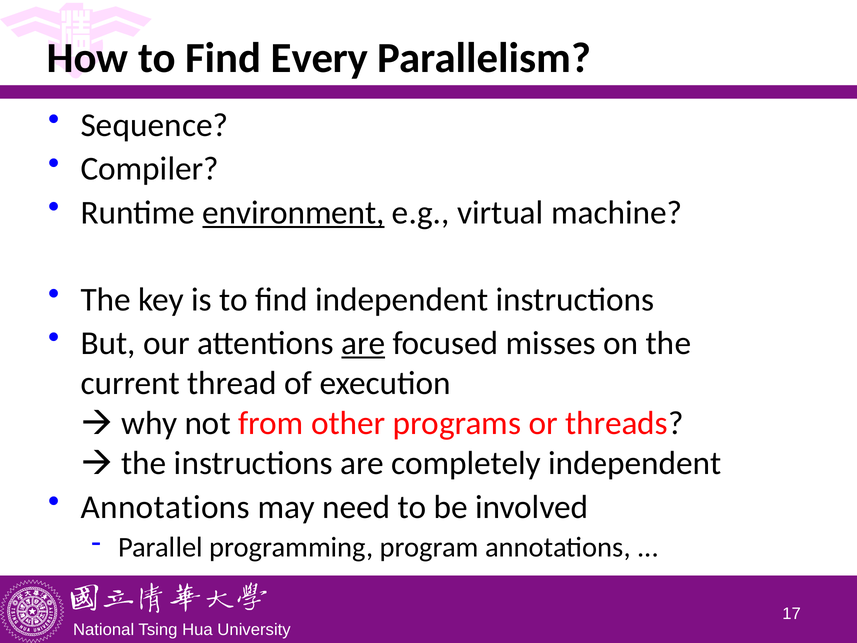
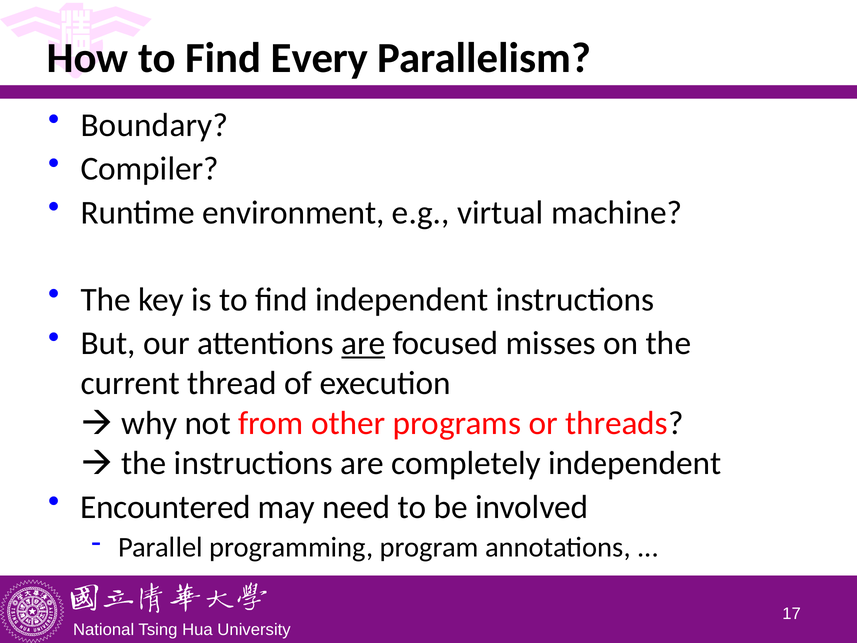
Sequence: Sequence -> Boundary (154, 125)
environment underline: present -> none (294, 212)
Annotations: Annotations -> Encountered (166, 507)
